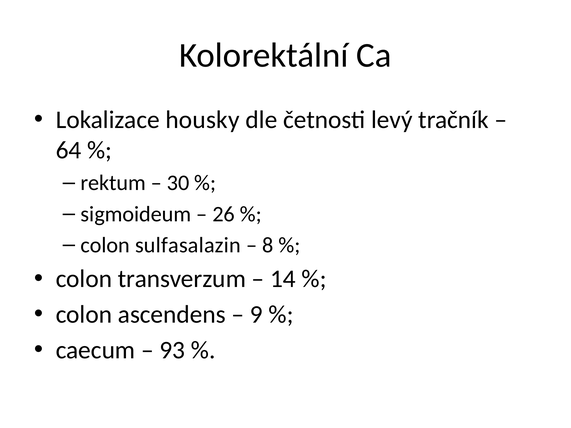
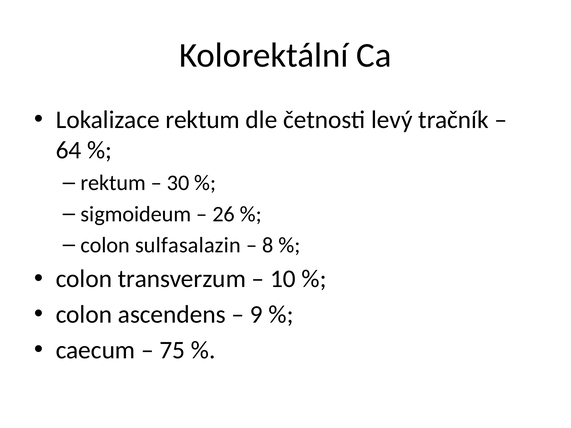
Lokalizace housky: housky -> rektum (203, 120)
14: 14 -> 10 (283, 279)
93: 93 -> 75 (172, 350)
